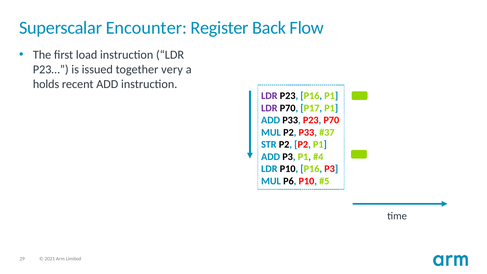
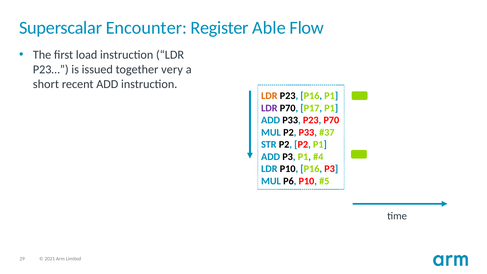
Back: Back -> Able (269, 28)
holds: holds -> short (46, 84)
LDR colour: purple -> orange (269, 96)
